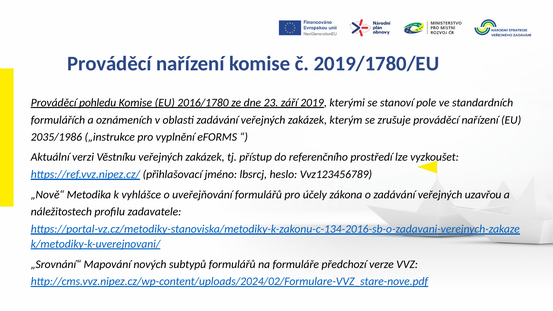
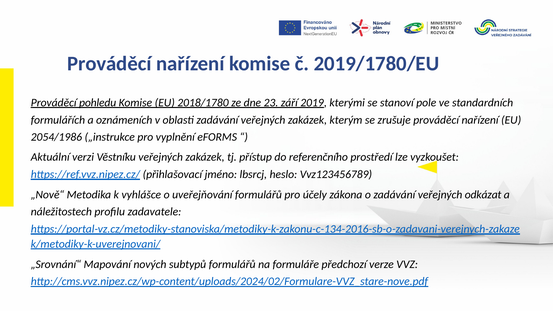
2016/1780: 2016/1780 -> 2018/1780 (203, 103)
2035/1986: 2035/1986 -> 2054/1986 (56, 137)
uzavřou: uzavřou -> odkázat (483, 195)
